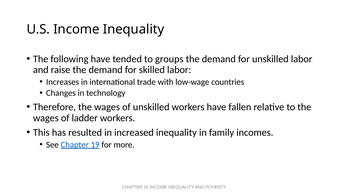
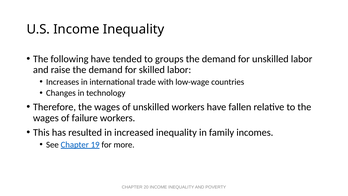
ladder: ladder -> failure (85, 118)
